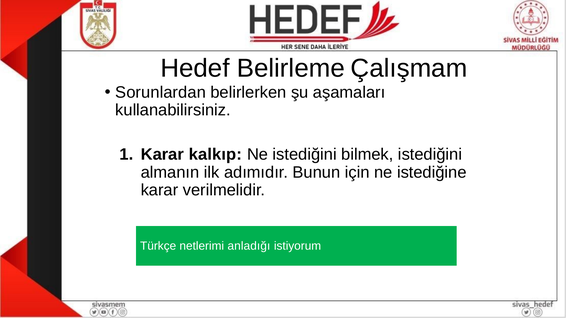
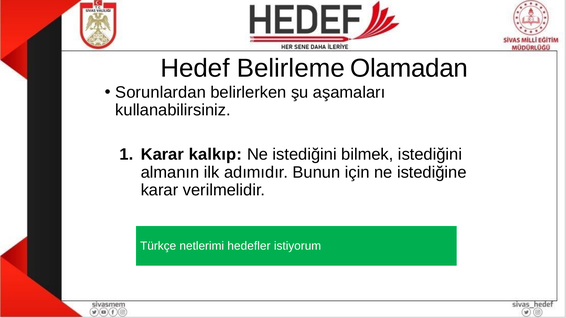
Çalışmam: Çalışmam -> Olamadan (409, 68)
anladığı: anladığı -> hedefler (249, 246)
